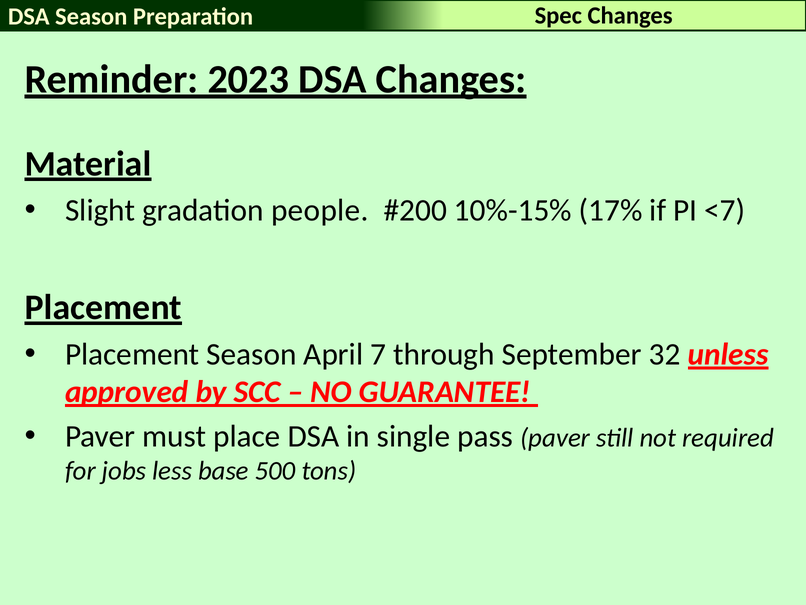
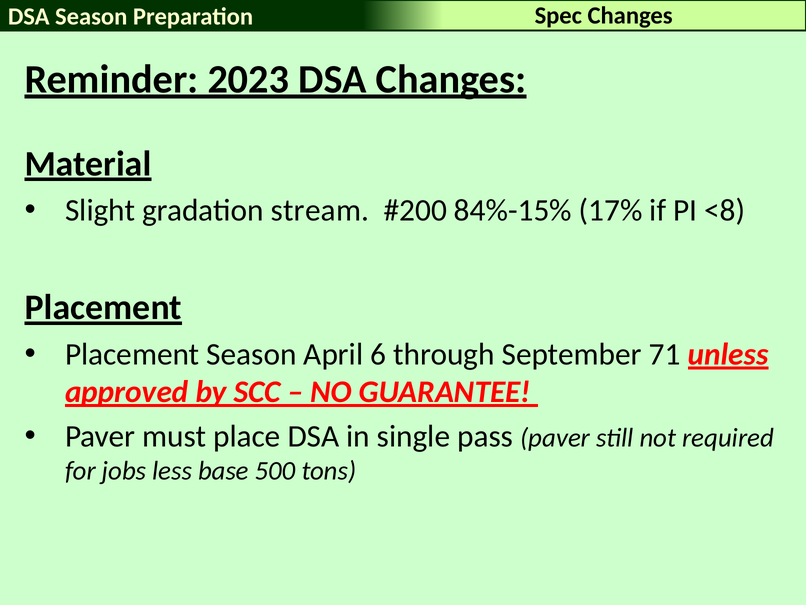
people: people -> stream (320, 210)
10%-15%: 10%-15% -> 84%-15% (513, 210)
<7: <7 -> <8 (725, 210)
7: 7 -> 6 (378, 354)
32: 32 -> 71 (665, 354)
